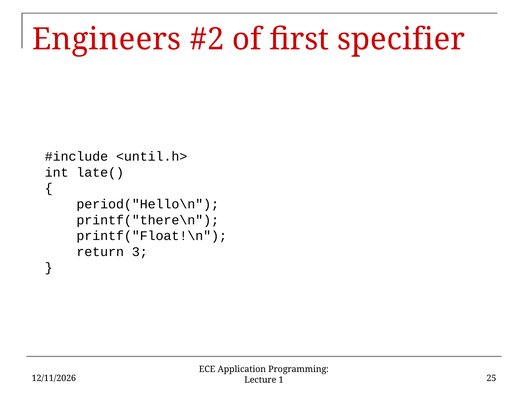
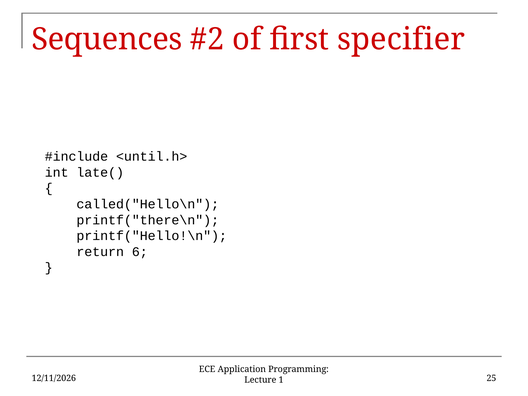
Engineers: Engineers -> Sequences (107, 39)
period("Hello\n: period("Hello\n -> called("Hello\n (148, 204)
printf("Float!\n: printf("Float!\n -> printf("Hello!\n (152, 236)
3: 3 -> 6 (140, 252)
